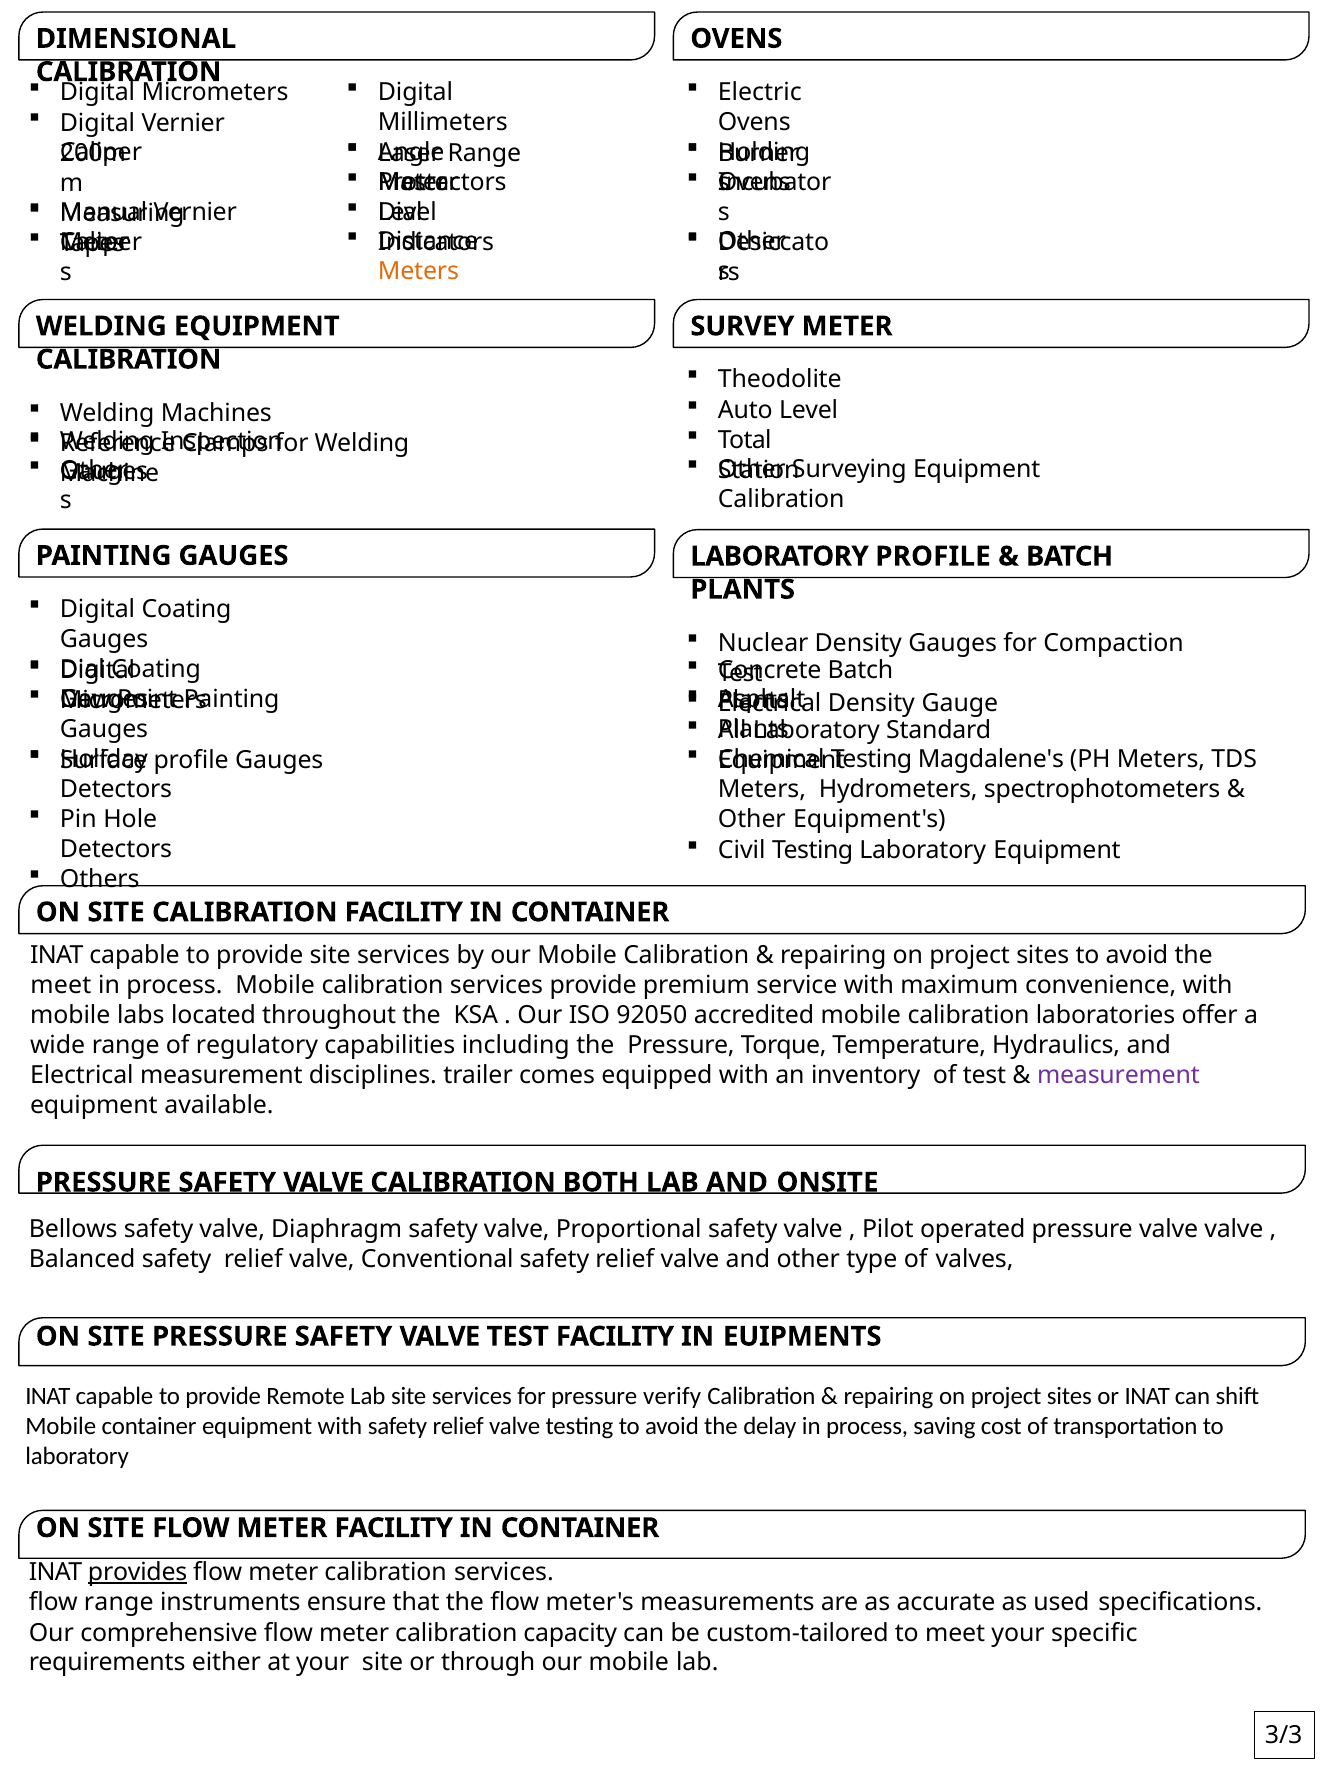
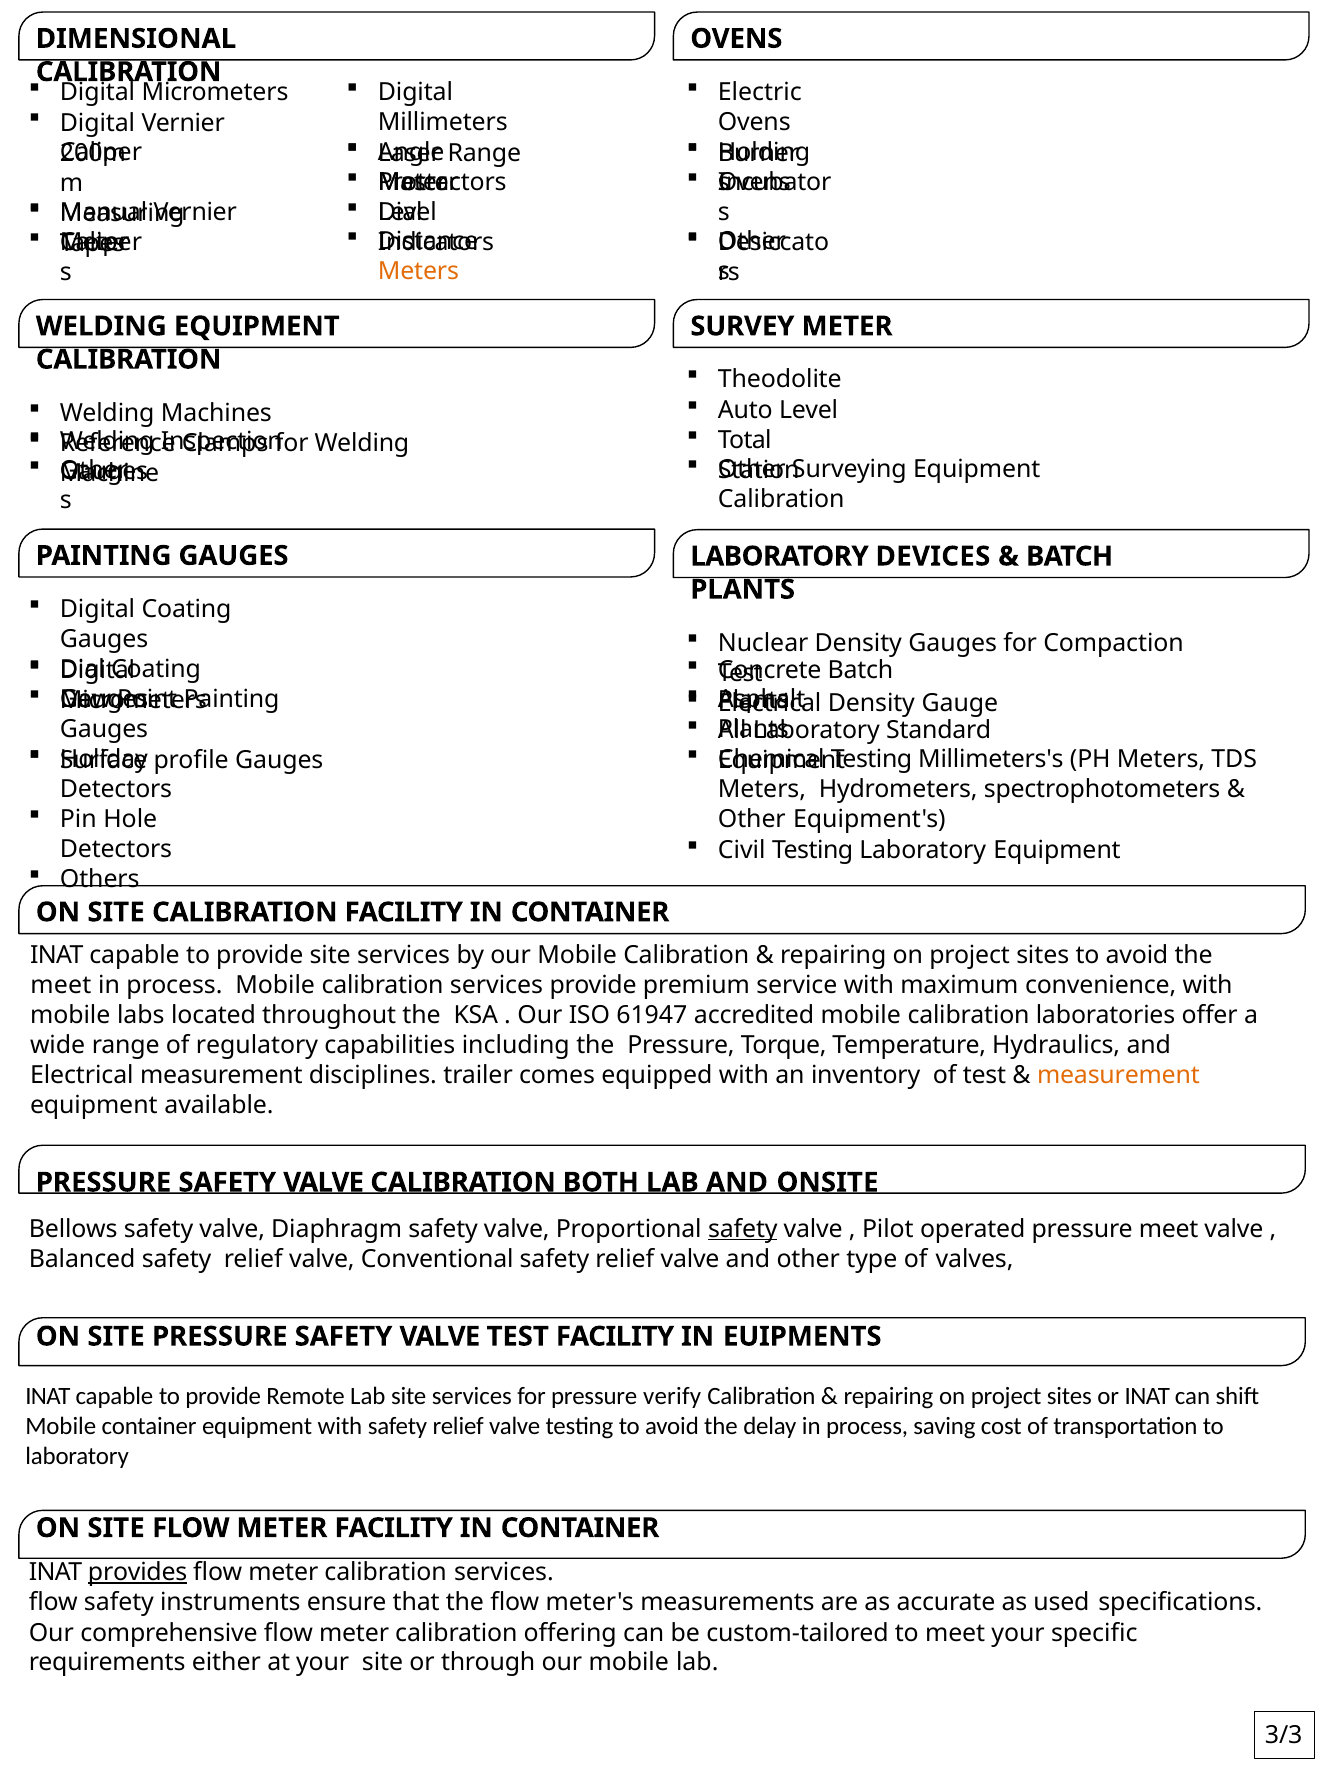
LABORATORY PROFILE: PROFILE -> DEVICES (933, 556)
Magdalene's: Magdalene's -> Millimeters's (991, 759)
92050: 92050 -> 61947 (652, 1015)
measurement colour: purple -> orange (1118, 1075)
safety underline: none -> present (743, 1229)
pressure valve: valve -> meet (1169, 1229)
flow range: range -> safety (119, 1602)
capacity: capacity -> offering (570, 1633)
